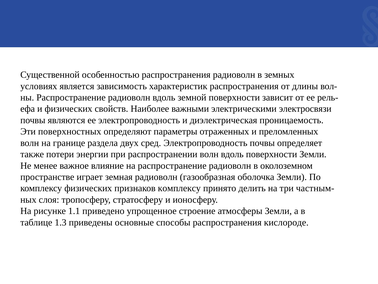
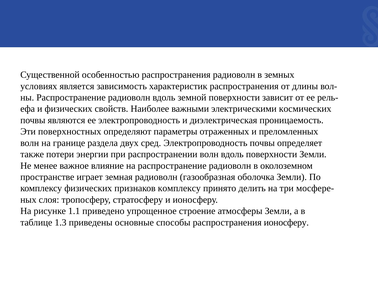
электросвязи: электросвязи -> космических (305, 109)
частным-: частным- -> мосфере- (315, 188)
распространения кислороде: кислороде -> ионосферу (286, 222)
